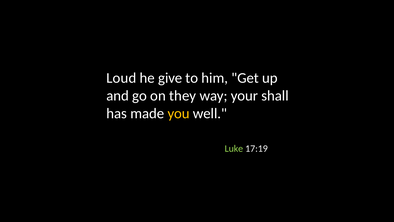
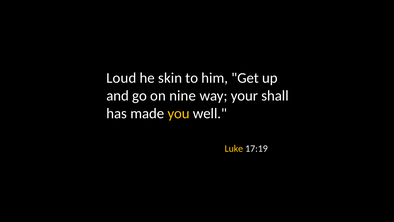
give: give -> skin (170, 78)
they: they -> nine (183, 96)
Luke colour: light green -> yellow (234, 148)
